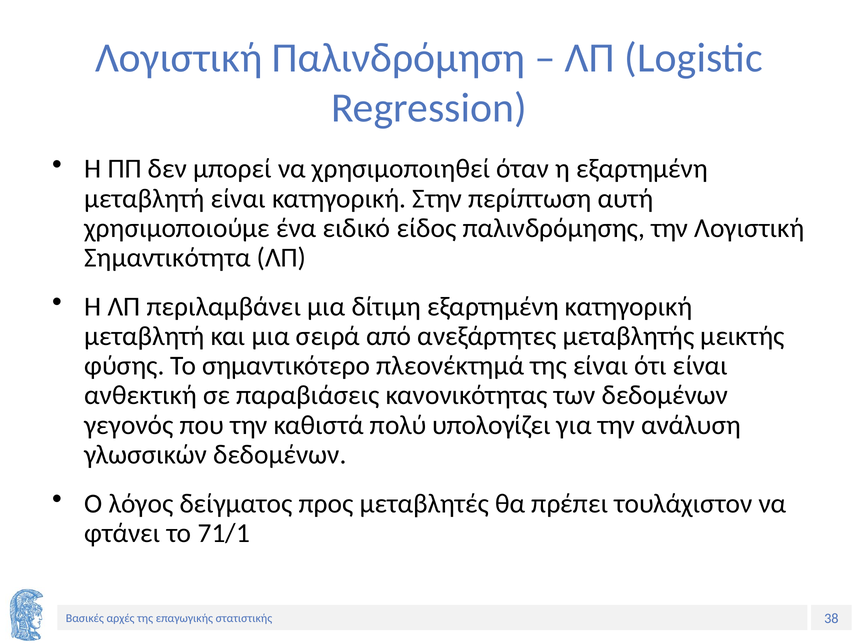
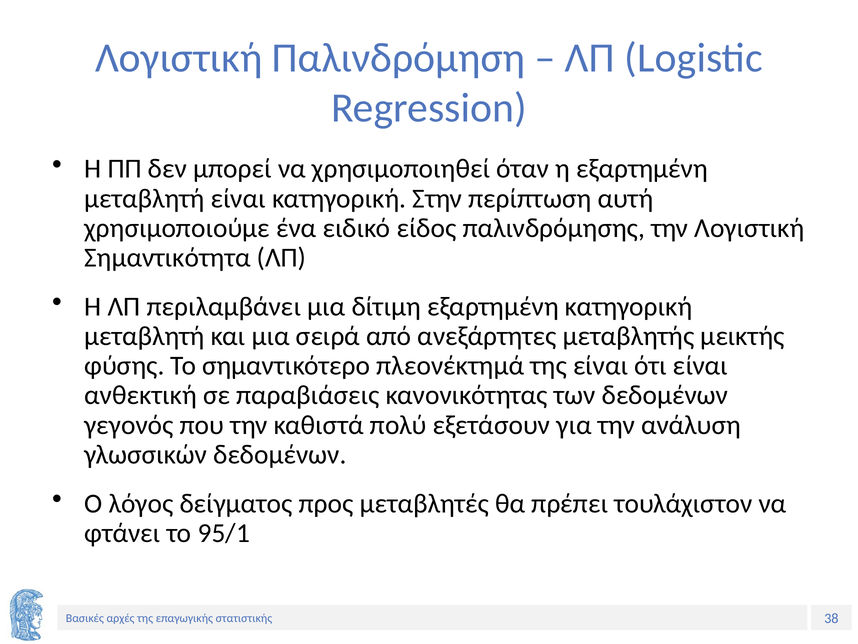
υπολογίζει: υπολογίζει -> εξετάσουν (491, 425)
71/1: 71/1 -> 95/1 (224, 533)
